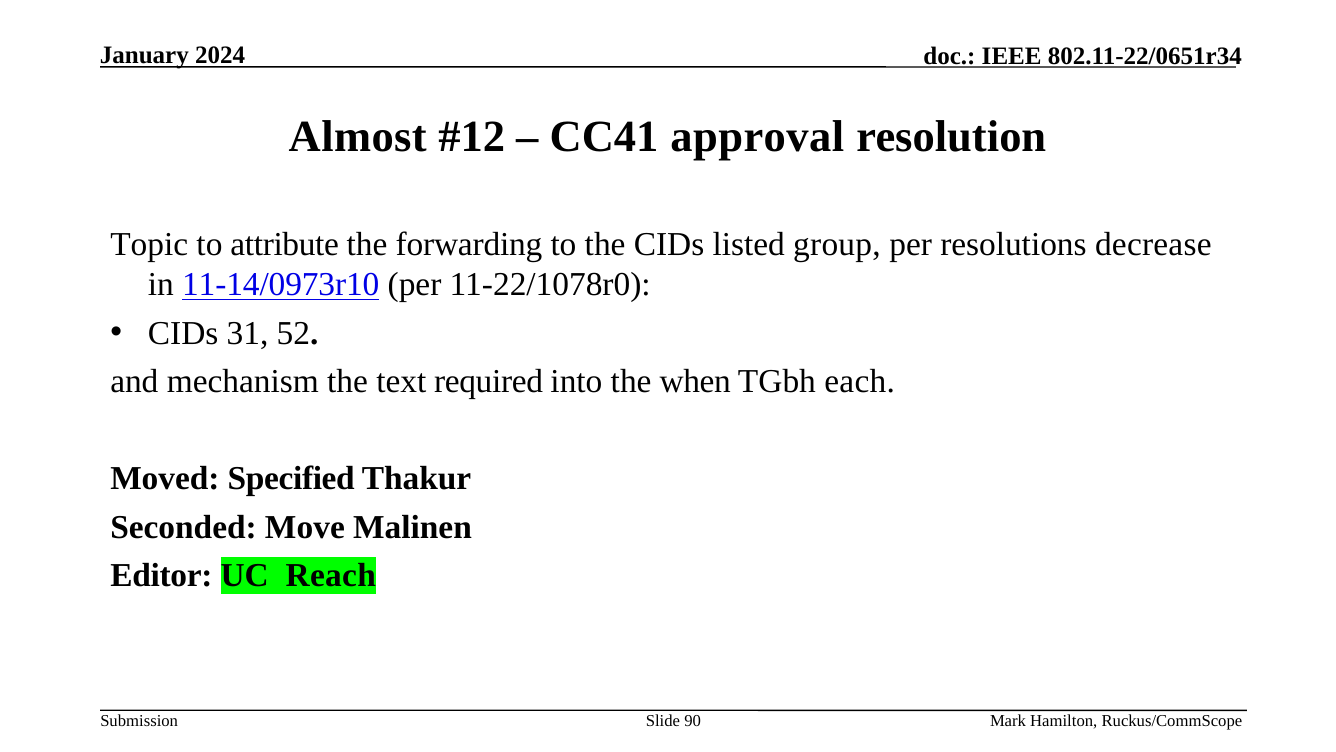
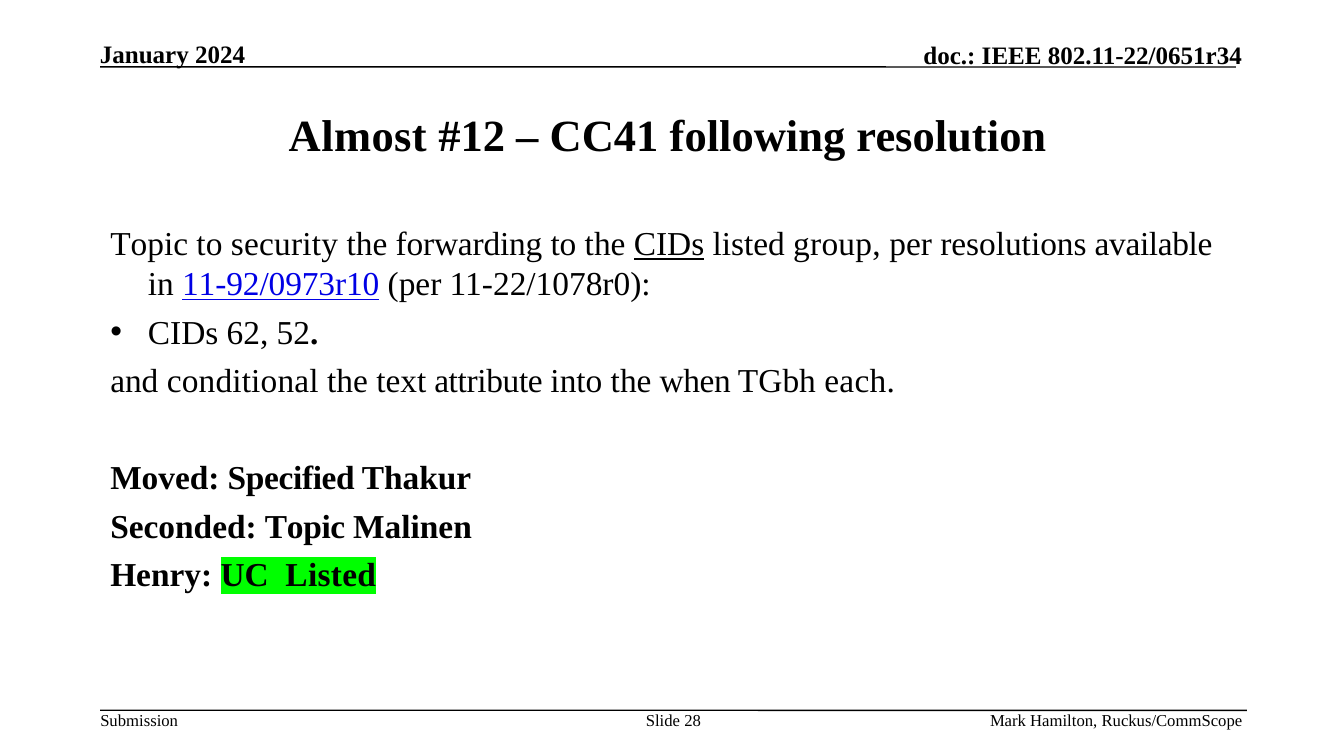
approval: approval -> following (758, 137)
attribute: attribute -> security (284, 245)
CIDs underline: none -> present (669, 245)
decrease: decrease -> available (1154, 245)
11-14/0973r10: 11-14/0973r10 -> 11-92/0973r10 (281, 285)
31: 31 -> 62 (248, 333)
mechanism: mechanism -> conditional (243, 381)
required: required -> attribute (489, 381)
Seconded Move: Move -> Topic (305, 527)
Editor: Editor -> Henry (161, 575)
UC Reach: Reach -> Listed (331, 575)
90: 90 -> 28 (693, 721)
